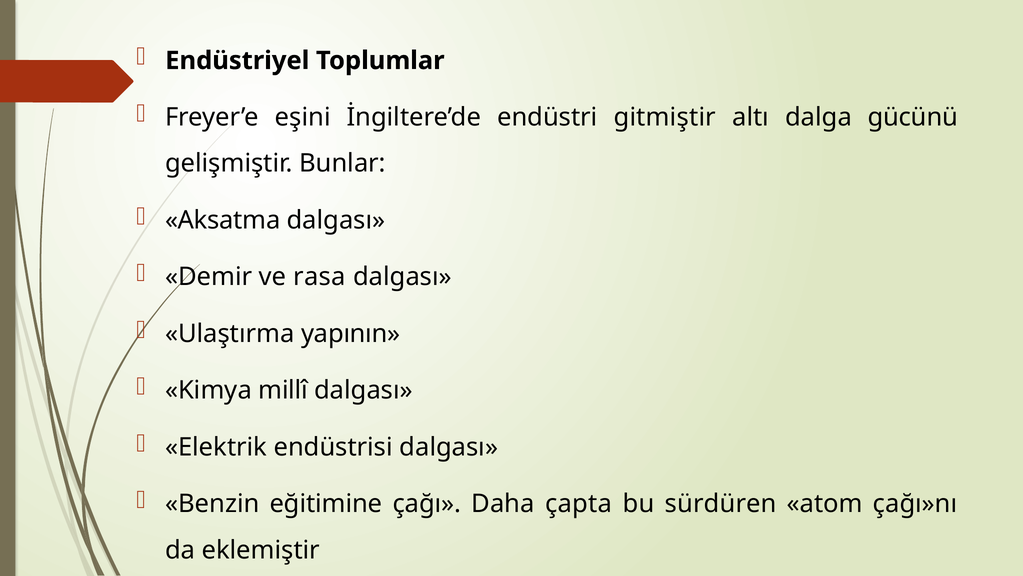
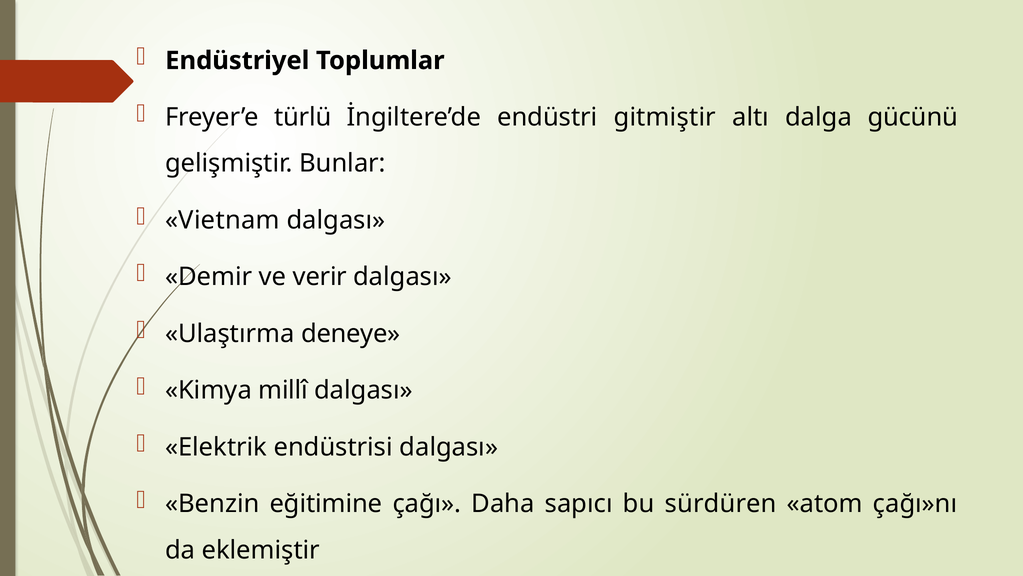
eşini: eşini -> türlü (303, 117)
Aksatma: Aksatma -> Vietnam (222, 220)
rasa: rasa -> verir (320, 277)
yapının: yapının -> deneye (351, 333)
çapta: çapta -> sapıcı (579, 503)
